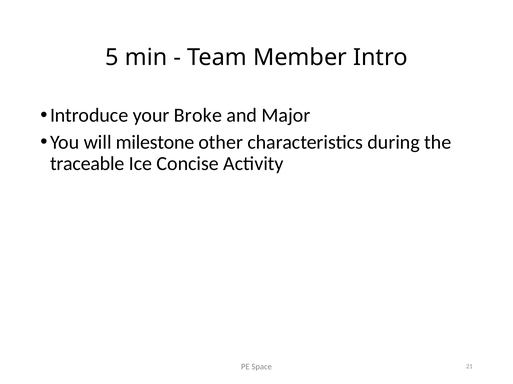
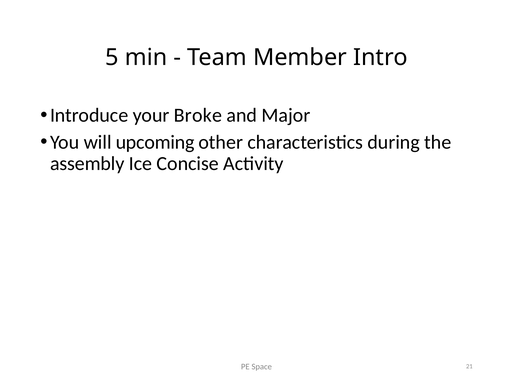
milestone: milestone -> upcoming (155, 142)
traceable: traceable -> assembly (87, 164)
